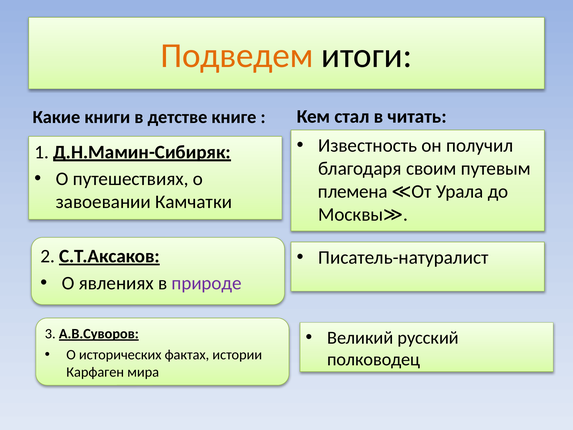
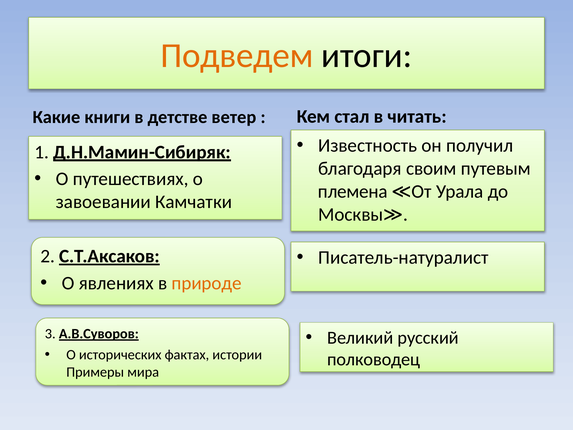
книге: книге -> ветер (234, 117)
природе colour: purple -> orange (207, 283)
Карфаген: Карфаген -> Примеры (95, 372)
